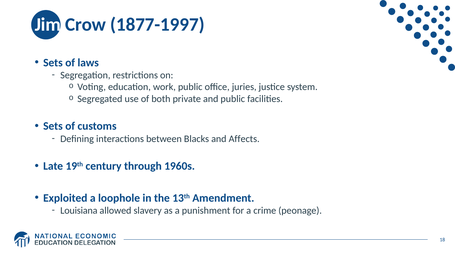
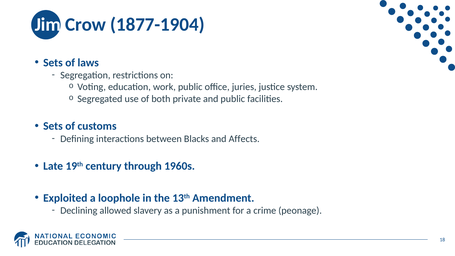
1877-1997: 1877-1997 -> 1877-1904 (157, 25)
Louisiana: Louisiana -> Declining (79, 211)
